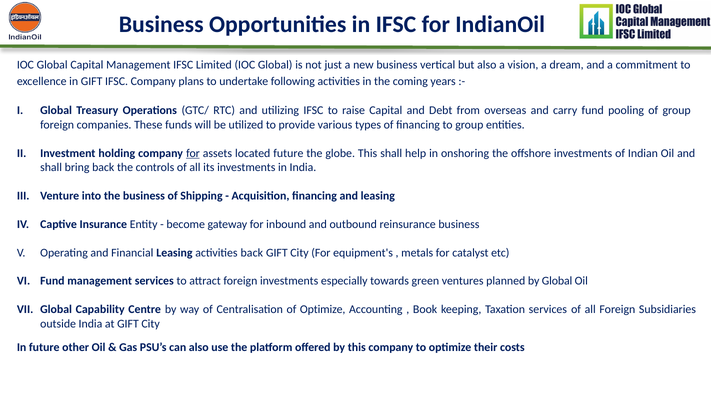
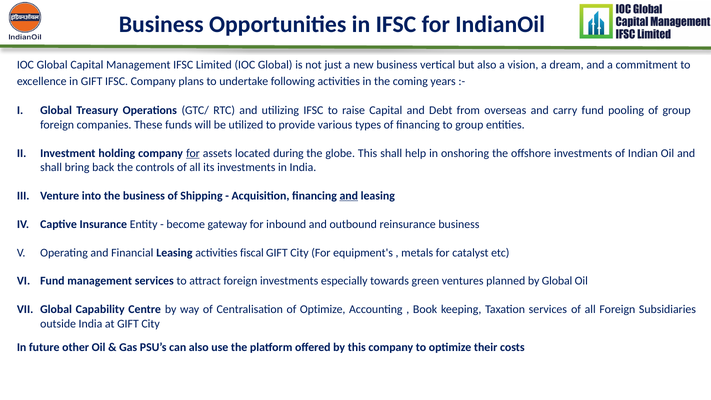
located future: future -> during (288, 153)
and underline: none -> present (349, 196)
activities back: back -> fiscal (252, 253)
